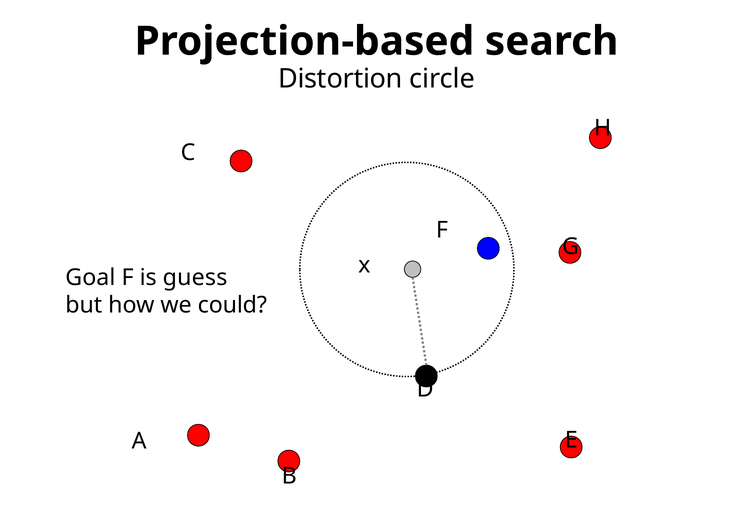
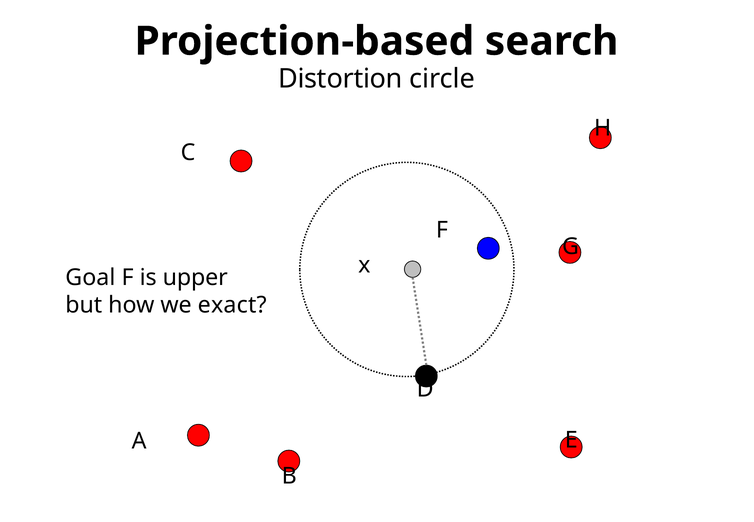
guess: guess -> upper (195, 277)
could: could -> exact (232, 305)
